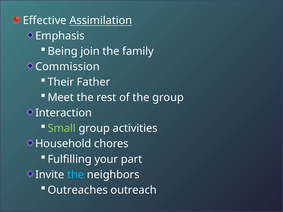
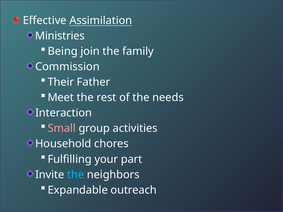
Emphasis: Emphasis -> Ministries (60, 36)
the group: group -> needs (168, 98)
Small colour: light green -> pink (62, 129)
Outreaches: Outreaches -> Expandable (78, 190)
